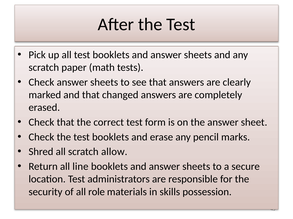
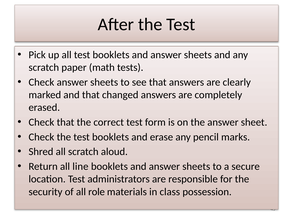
allow: allow -> aloud (114, 152)
skills: skills -> class (170, 192)
